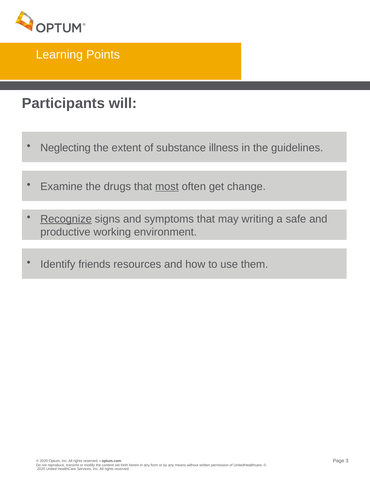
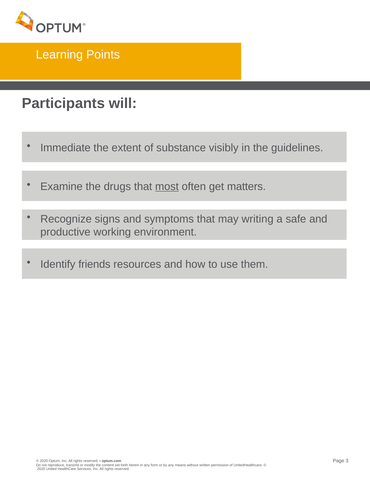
Neglecting: Neglecting -> Immediate (65, 148)
illness: illness -> visibly (224, 148)
change: change -> matters (246, 187)
Recognize underline: present -> none (66, 219)
